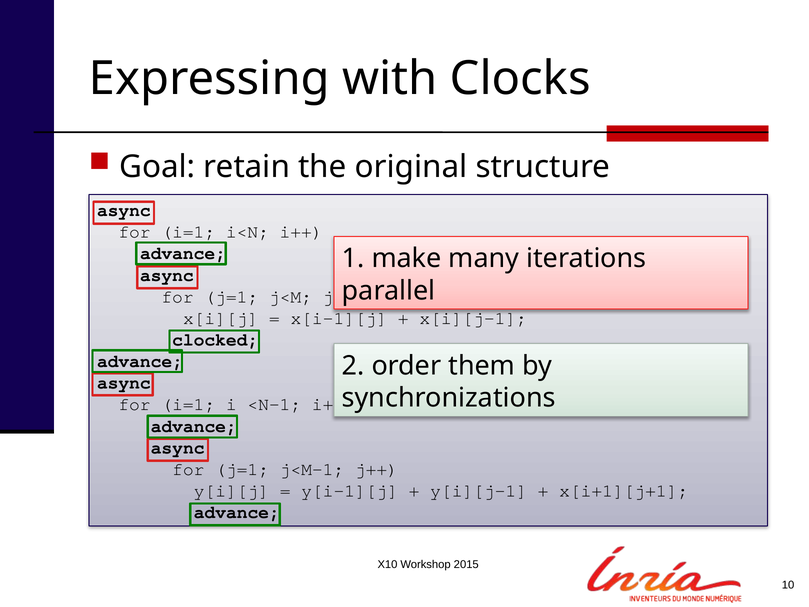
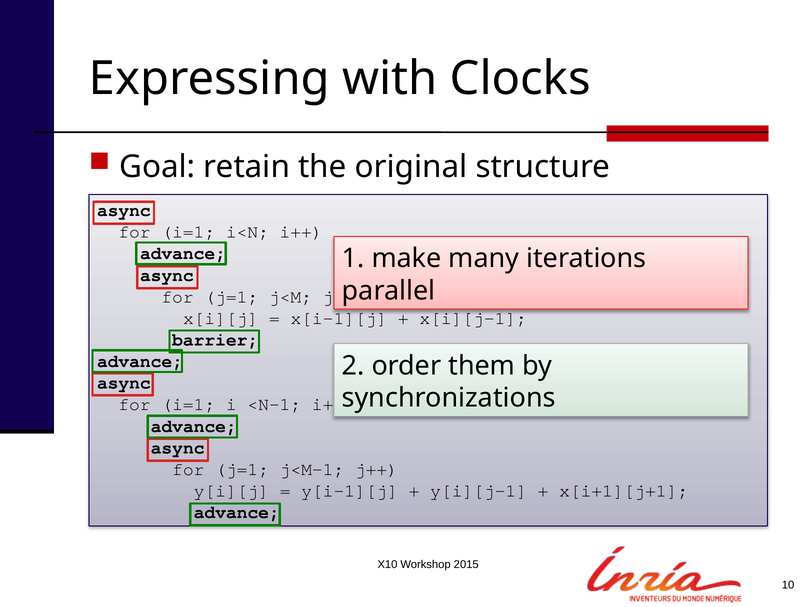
clocked: clocked -> barrier (215, 340)
